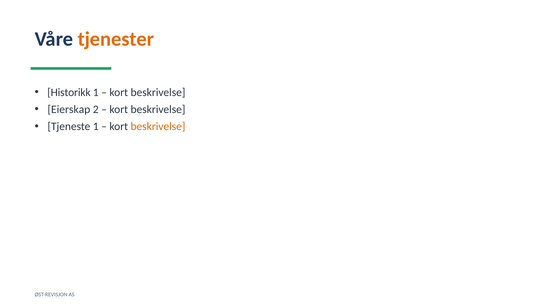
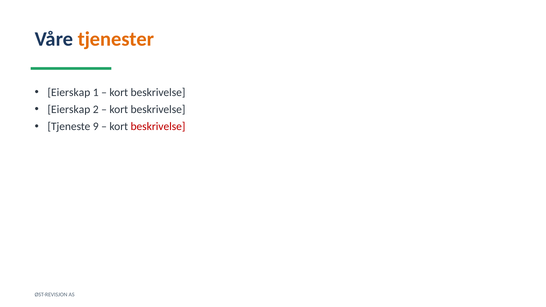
Historikk: Historikk -> Eierskap (69, 92)
Tjeneste 1: 1 -> 9 (96, 127)
beskrivelse colour: orange -> red (158, 127)
